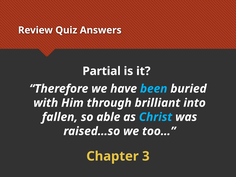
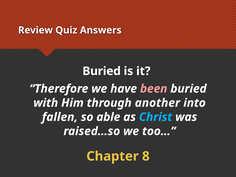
Partial: Partial -> Buried (102, 71)
been colour: light blue -> pink (154, 89)
brilliant: brilliant -> another (157, 103)
3: 3 -> 8 (146, 156)
